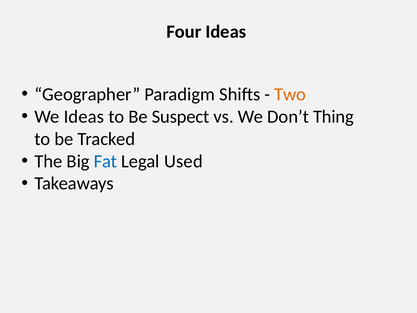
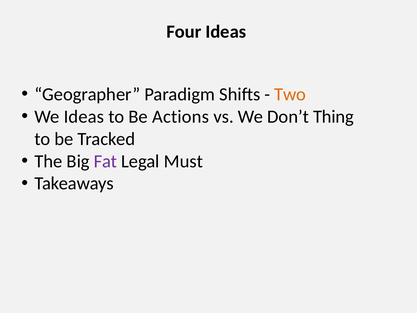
Suspect: Suspect -> Actions (181, 117)
Fat colour: blue -> purple (105, 161)
Used: Used -> Must (183, 161)
